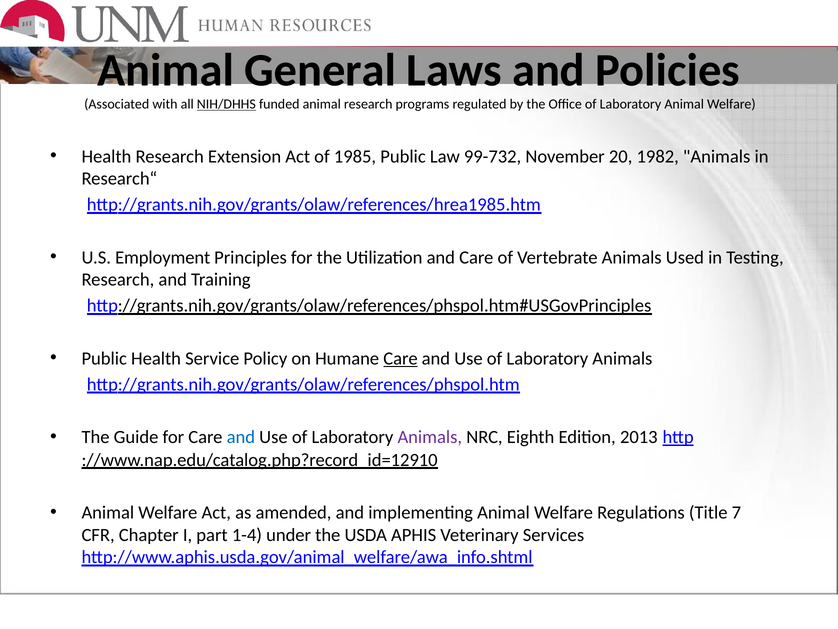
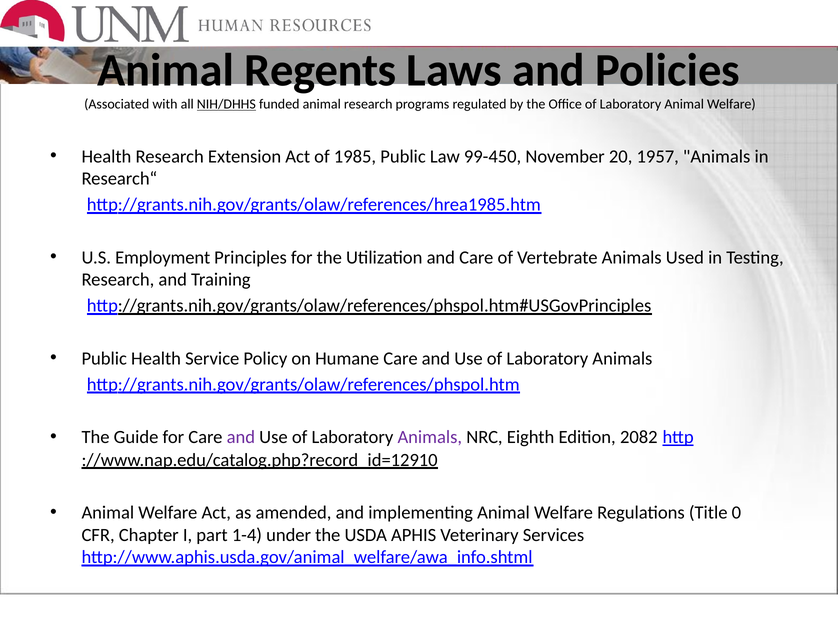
General: General -> Regents (320, 70)
99-732: 99-732 -> 99-450 (493, 156)
1982: 1982 -> 1957 (658, 156)
Care underline: present -> none (400, 358)
and colour: blue -> purple (241, 437)
2013: 2013 -> 2082 (639, 437)
7: 7 -> 0 (736, 512)
